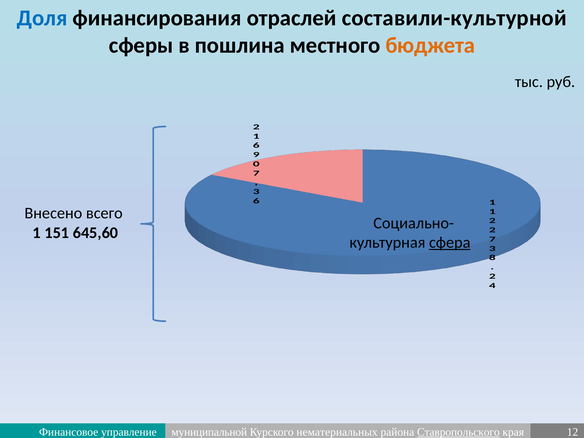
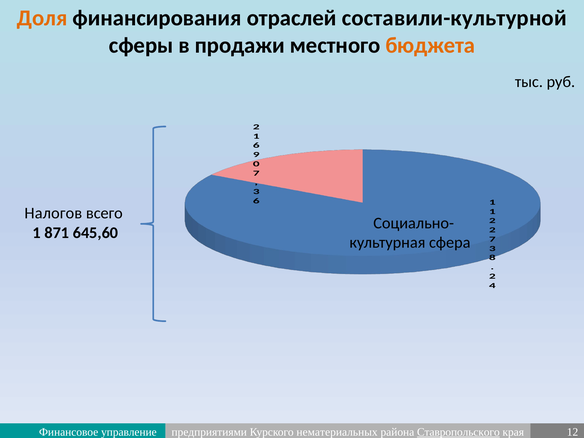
Доля colour: blue -> orange (42, 18)
пошлина: пошлина -> продажи (240, 45)
Внесено: Внесено -> Налогов (53, 213)
151: 151 -> 871 (57, 233)
сфера underline: present -> none (450, 242)
муниципальной: муниципальной -> предприятиями (209, 432)
